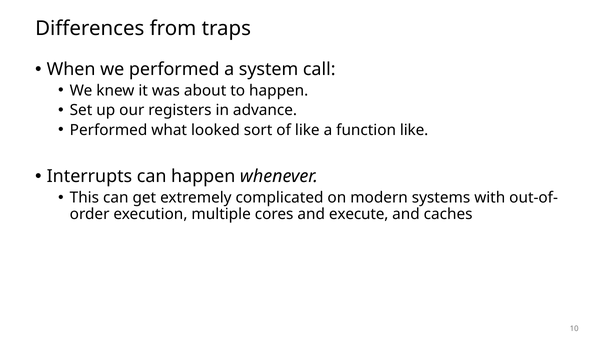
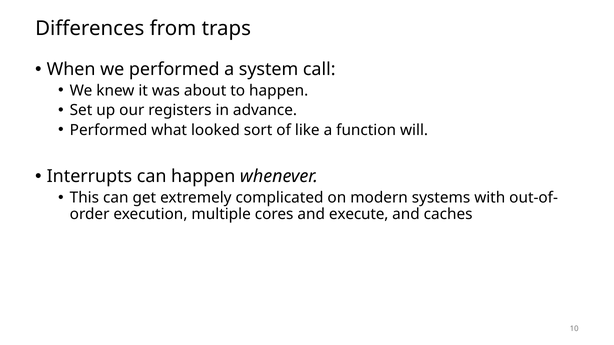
function like: like -> will (414, 130)
